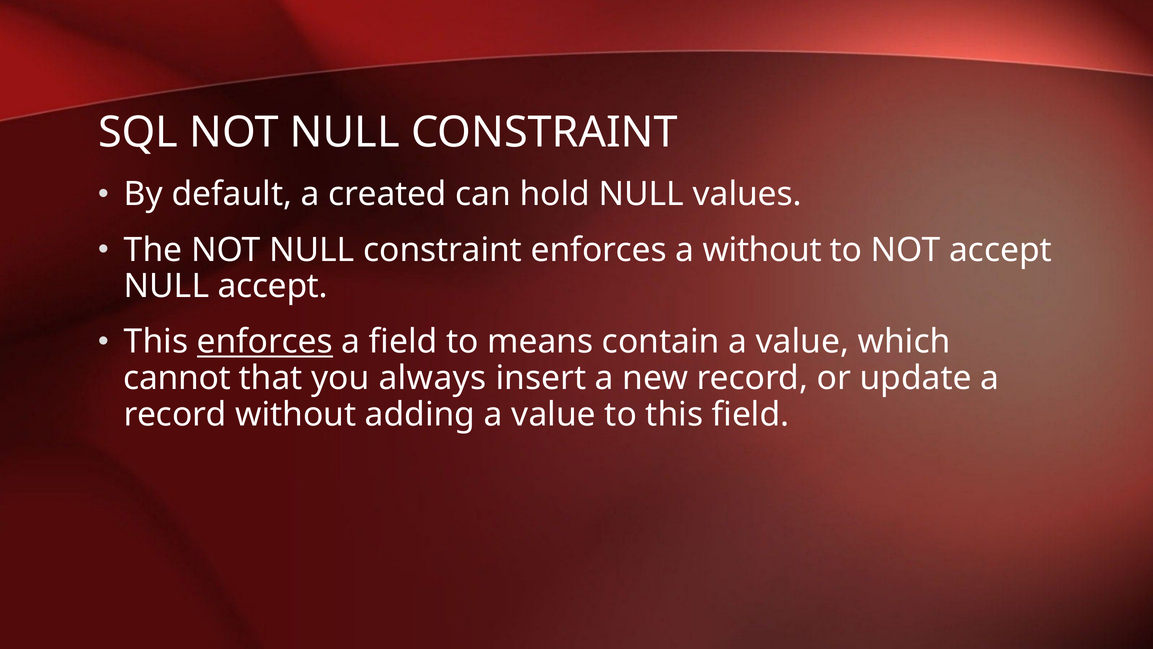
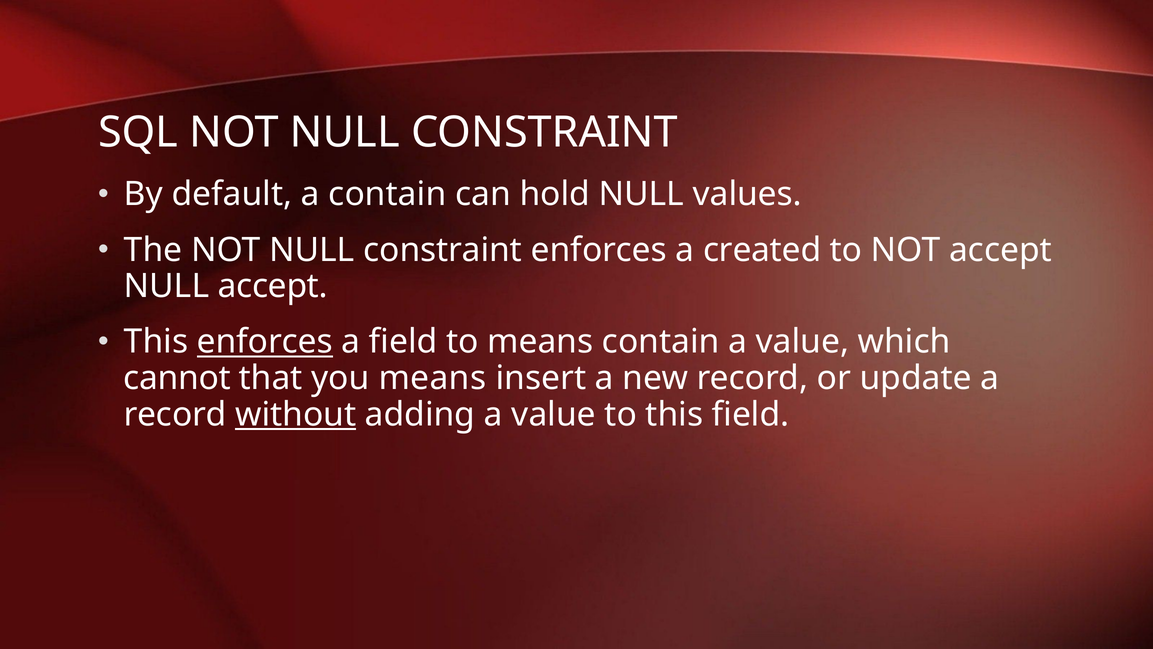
a created: created -> contain (387, 194)
a without: without -> created (762, 250)
you always: always -> means (432, 378)
without underline: none -> present (296, 414)
